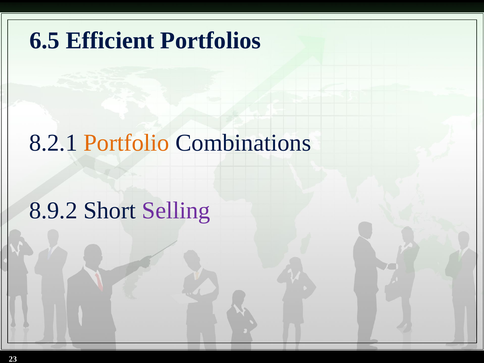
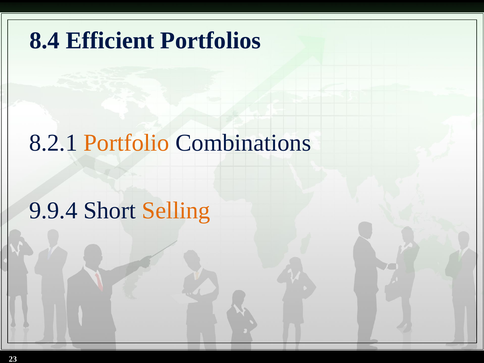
6.5: 6.5 -> 8.4 (45, 40)
8.9.2: 8.9.2 -> 9.9.4 (53, 211)
Selling colour: purple -> orange (176, 211)
